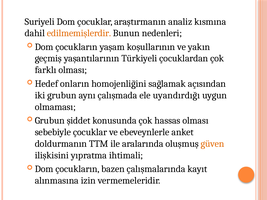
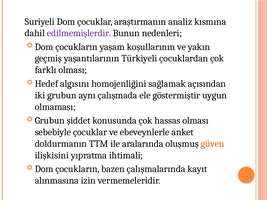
edilmemişlerdir colour: orange -> purple (79, 33)
onların: onların -> algısını (75, 84)
uyandırdığı: uyandırdığı -> göstermiştir (176, 95)
